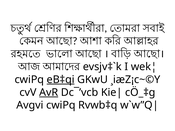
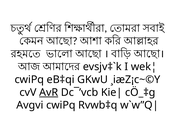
eB‡qi underline: present -> none (61, 80)
